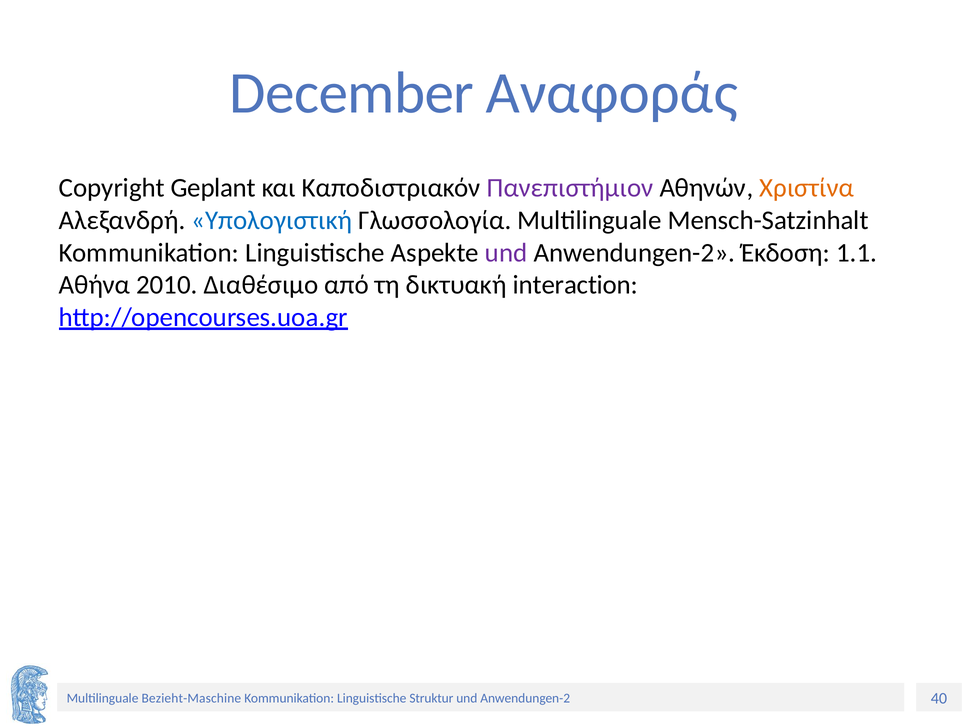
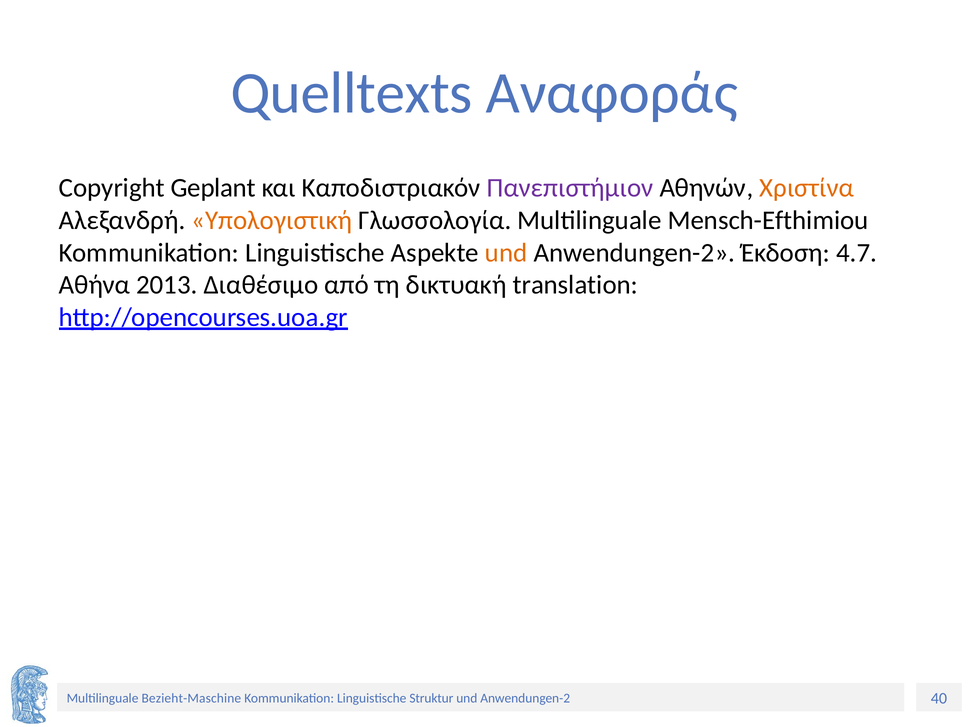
December: December -> Quelltexts (352, 93)
Υπολογιστική colour: blue -> orange (272, 220)
Mensch-Satzinhalt: Mensch-Satzinhalt -> Mensch-Efthimiou (768, 220)
und colour: purple -> orange (506, 253)
1.1: 1.1 -> 4.7 (857, 253)
2010: 2010 -> 2013 (167, 285)
interaction: interaction -> translation (575, 285)
